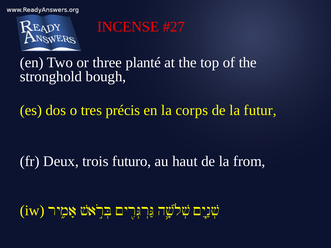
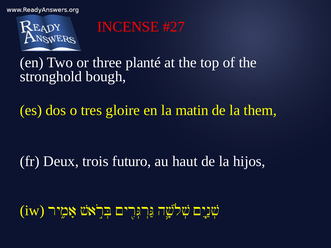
précis: précis -> gloire (123, 110)
corps: corps -> matin (192, 110)
futur: futur -> them (260, 110)
from: from -> hijos (249, 161)
